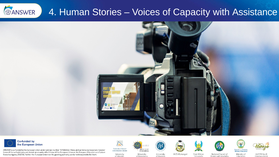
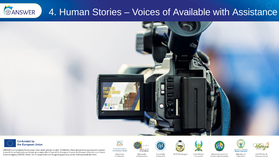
Capacity: Capacity -> Available (192, 12)
